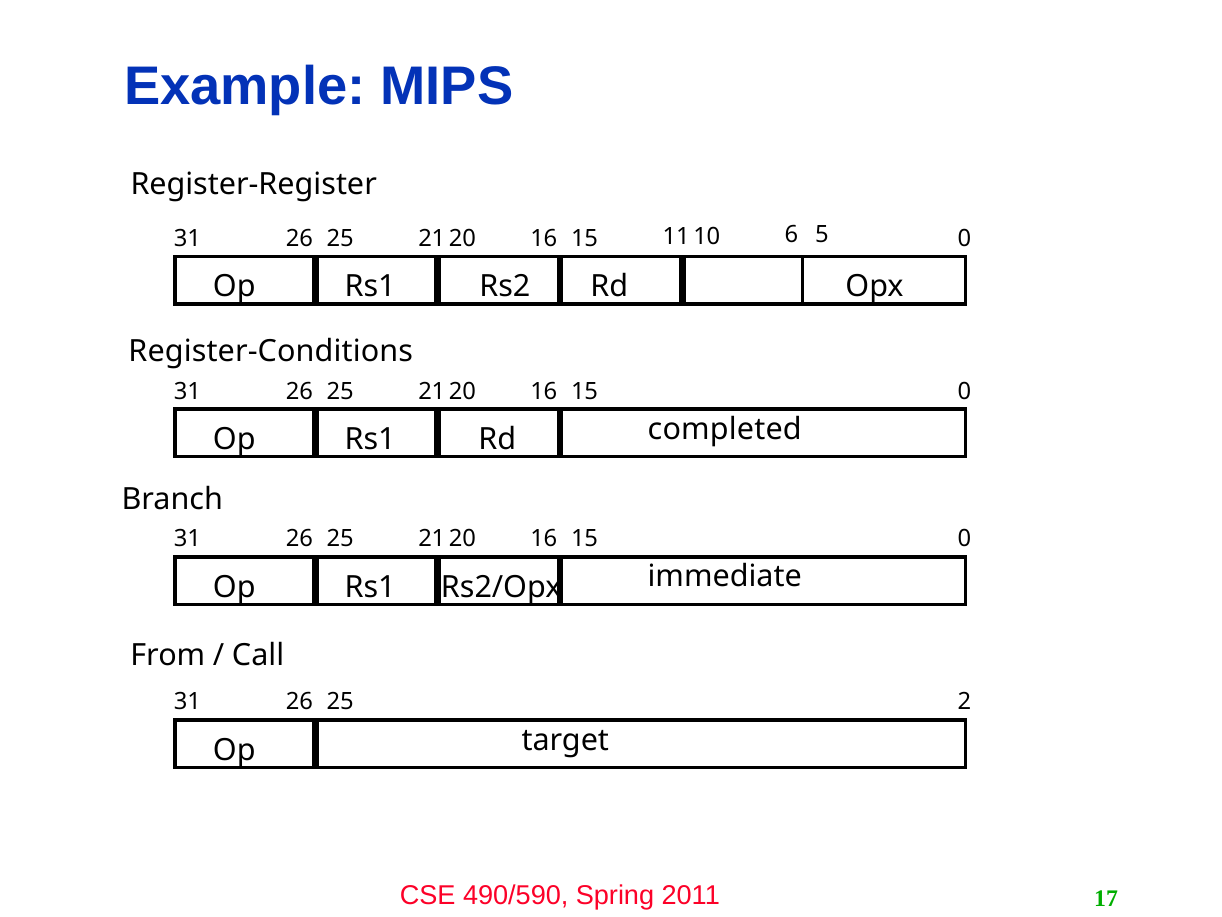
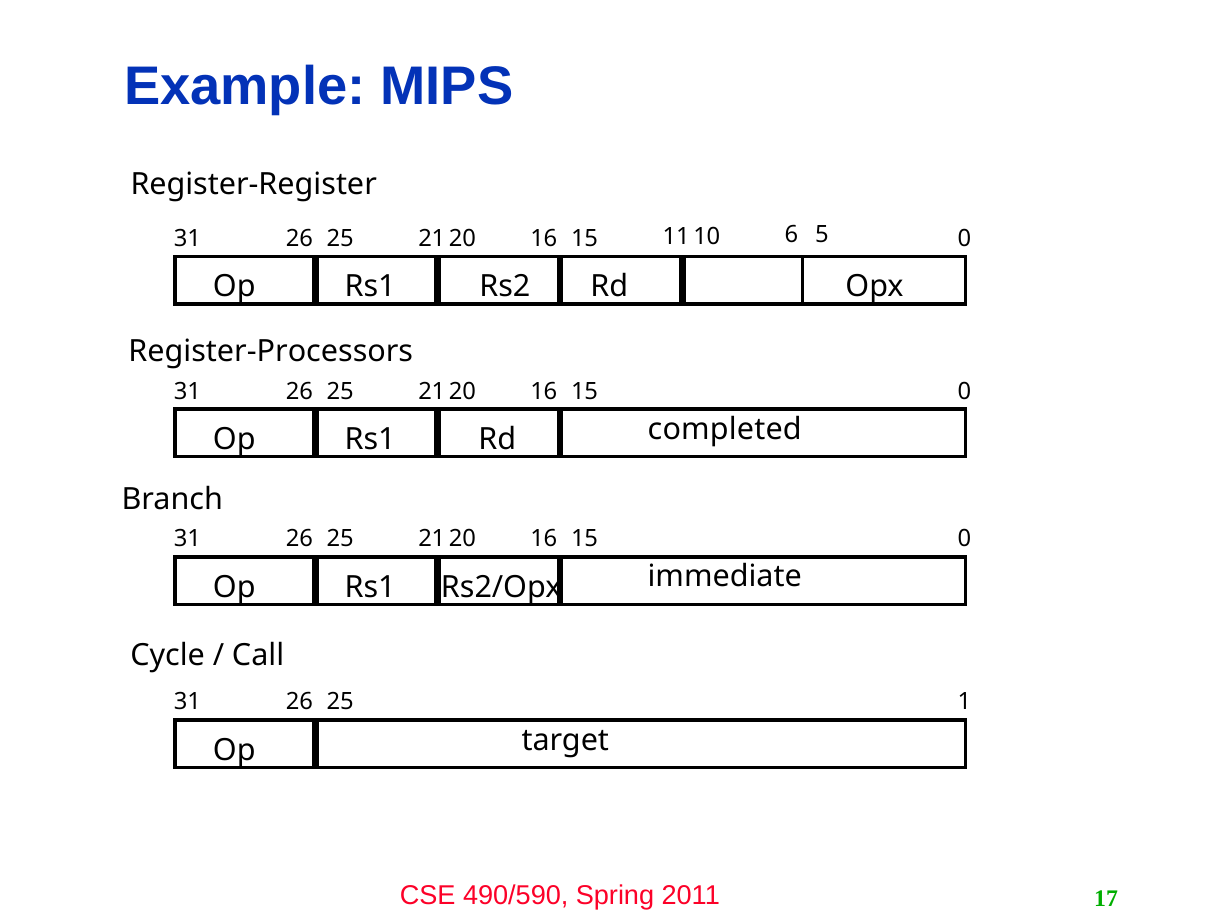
Register-Conditions: Register-Conditions -> Register-Processors (271, 352)
From: From -> Cycle (168, 655)
2: 2 -> 1 (964, 702)
